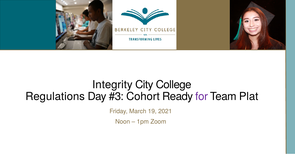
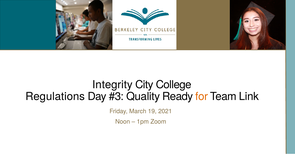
Cohort: Cohort -> Quality (143, 96)
for colour: purple -> orange (202, 96)
Plat: Plat -> Link (249, 96)
